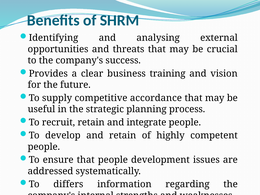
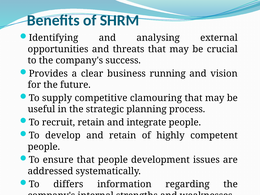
training: training -> running (168, 74)
accordance: accordance -> clamouring (156, 98)
